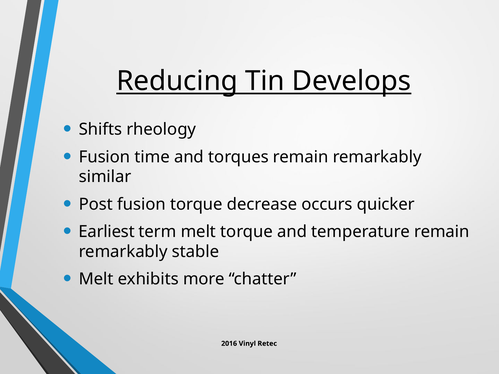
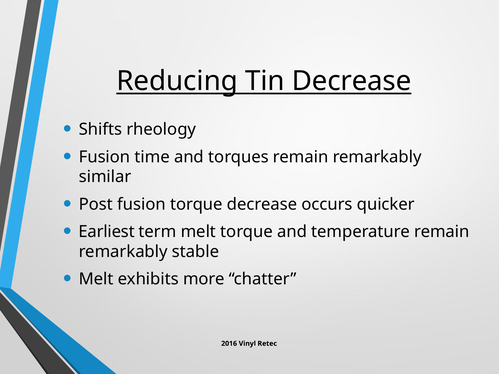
Tin Develops: Develops -> Decrease (352, 81)
